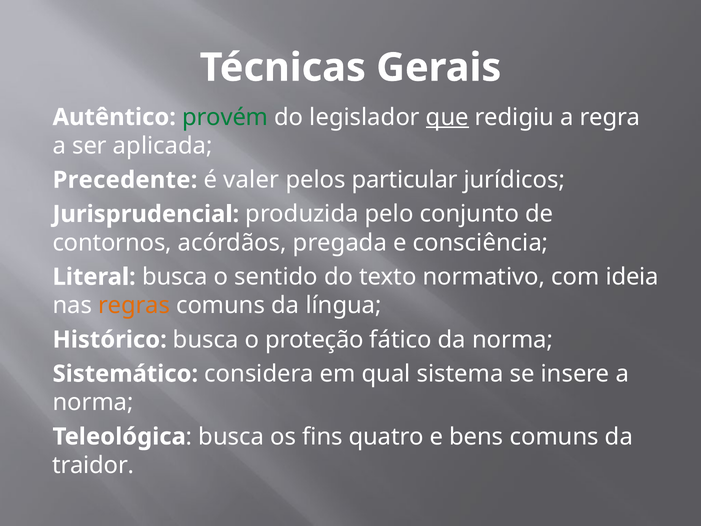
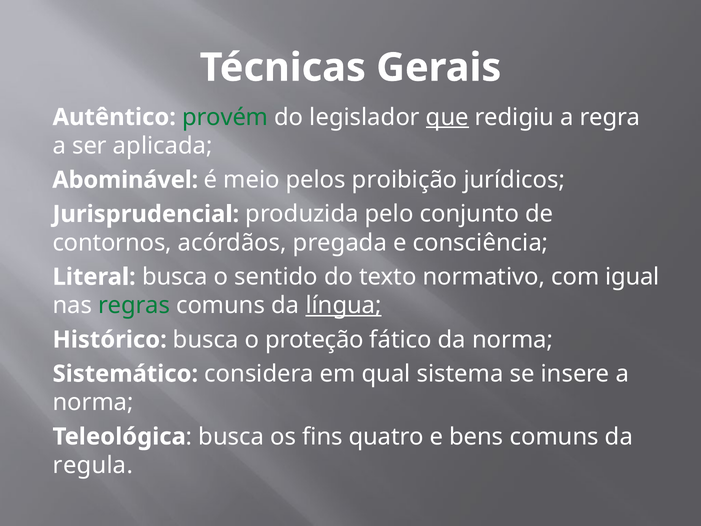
Precedente: Precedente -> Abominável (125, 180)
valer: valer -> meio (251, 180)
particular: particular -> proibição (405, 180)
ideia: ideia -> igual (632, 277)
regras colour: orange -> green (134, 305)
língua underline: none -> present (344, 305)
traidor: traidor -> regula (93, 465)
